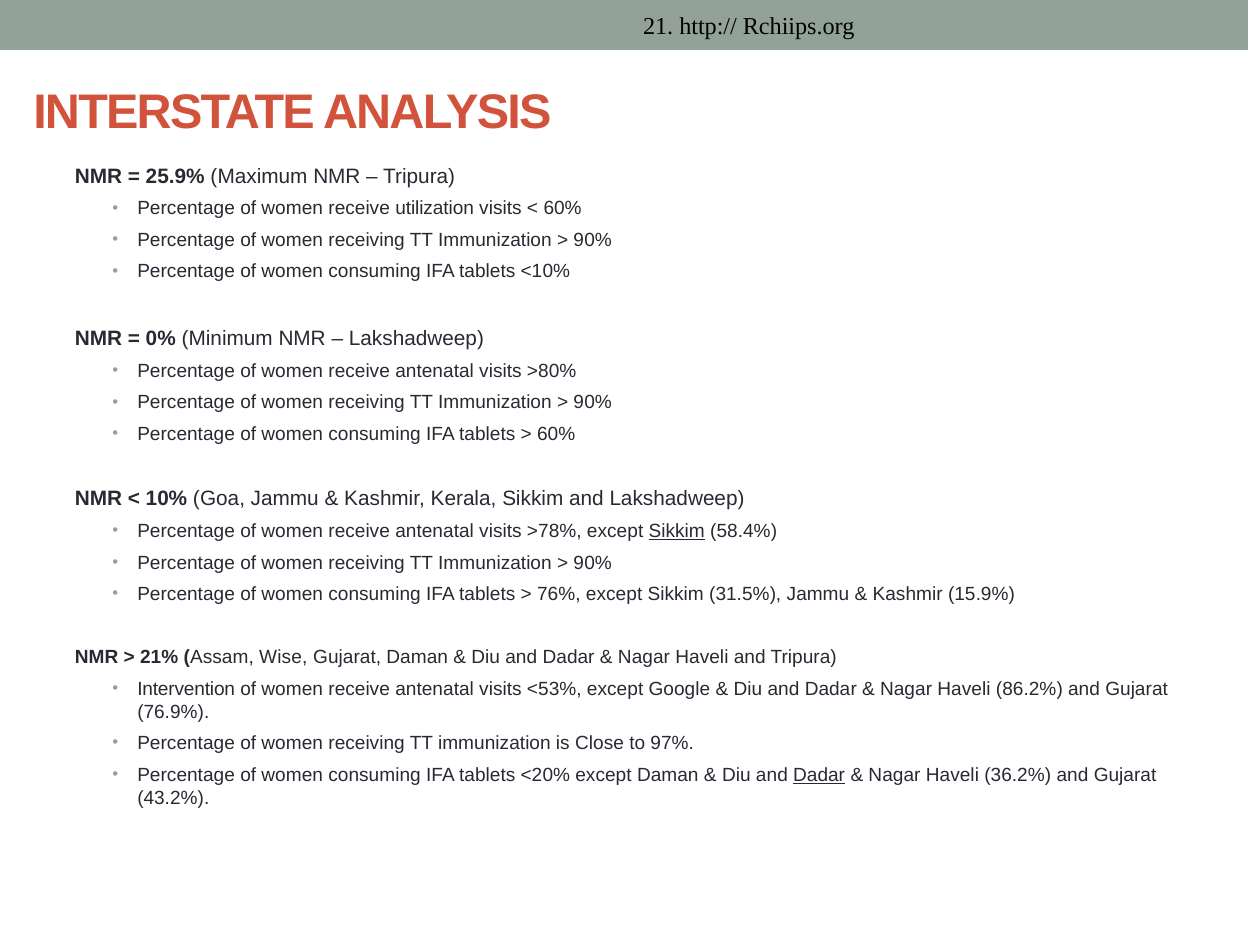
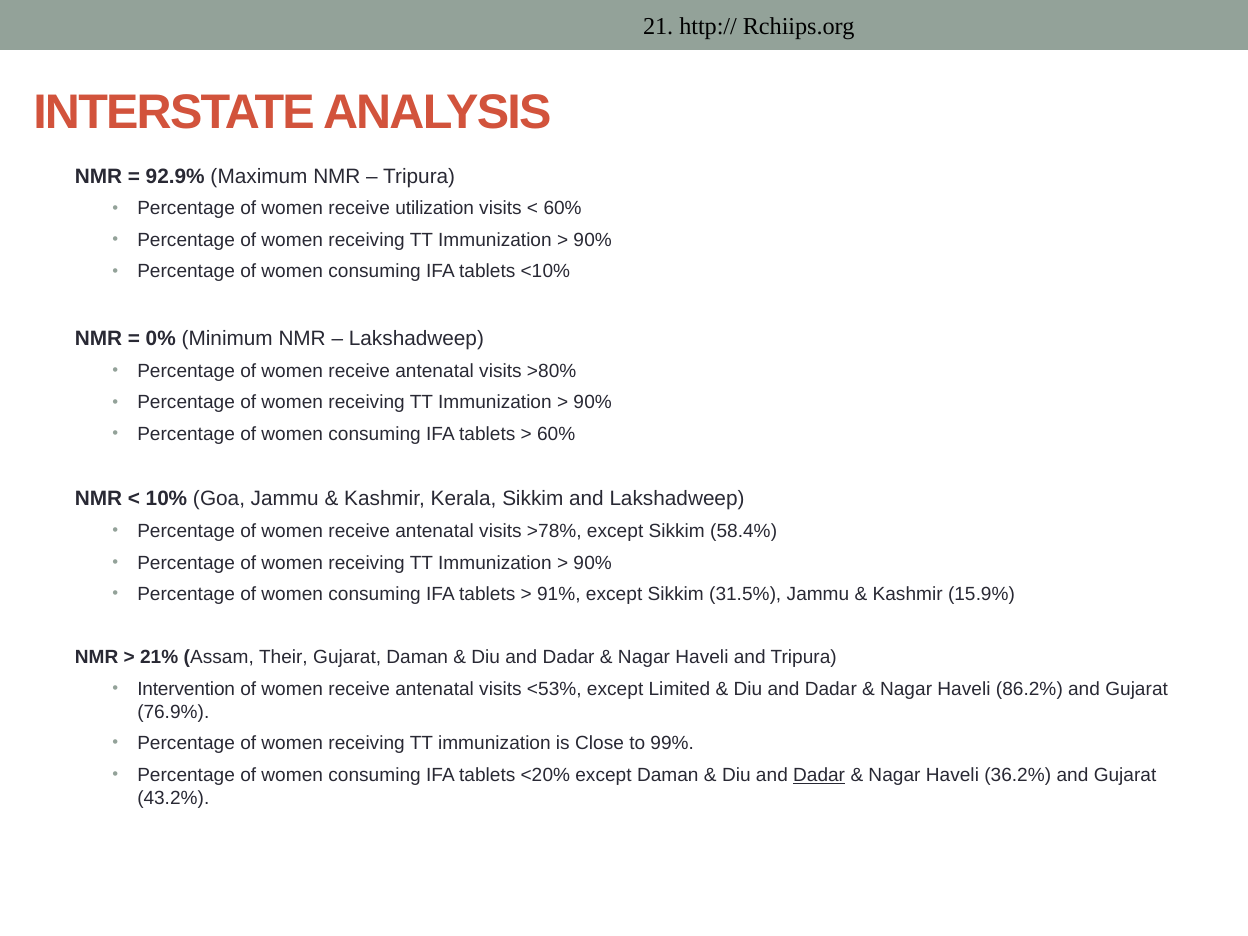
25.9%: 25.9% -> 92.9% (175, 176)
Sikkim underline: present -> none (677, 531)
76%: 76% -> 91% (559, 594)
Wise: Wise -> Their (283, 657)
Google: Google -> Limited (679, 689)
97%: 97% -> 99% (672, 743)
